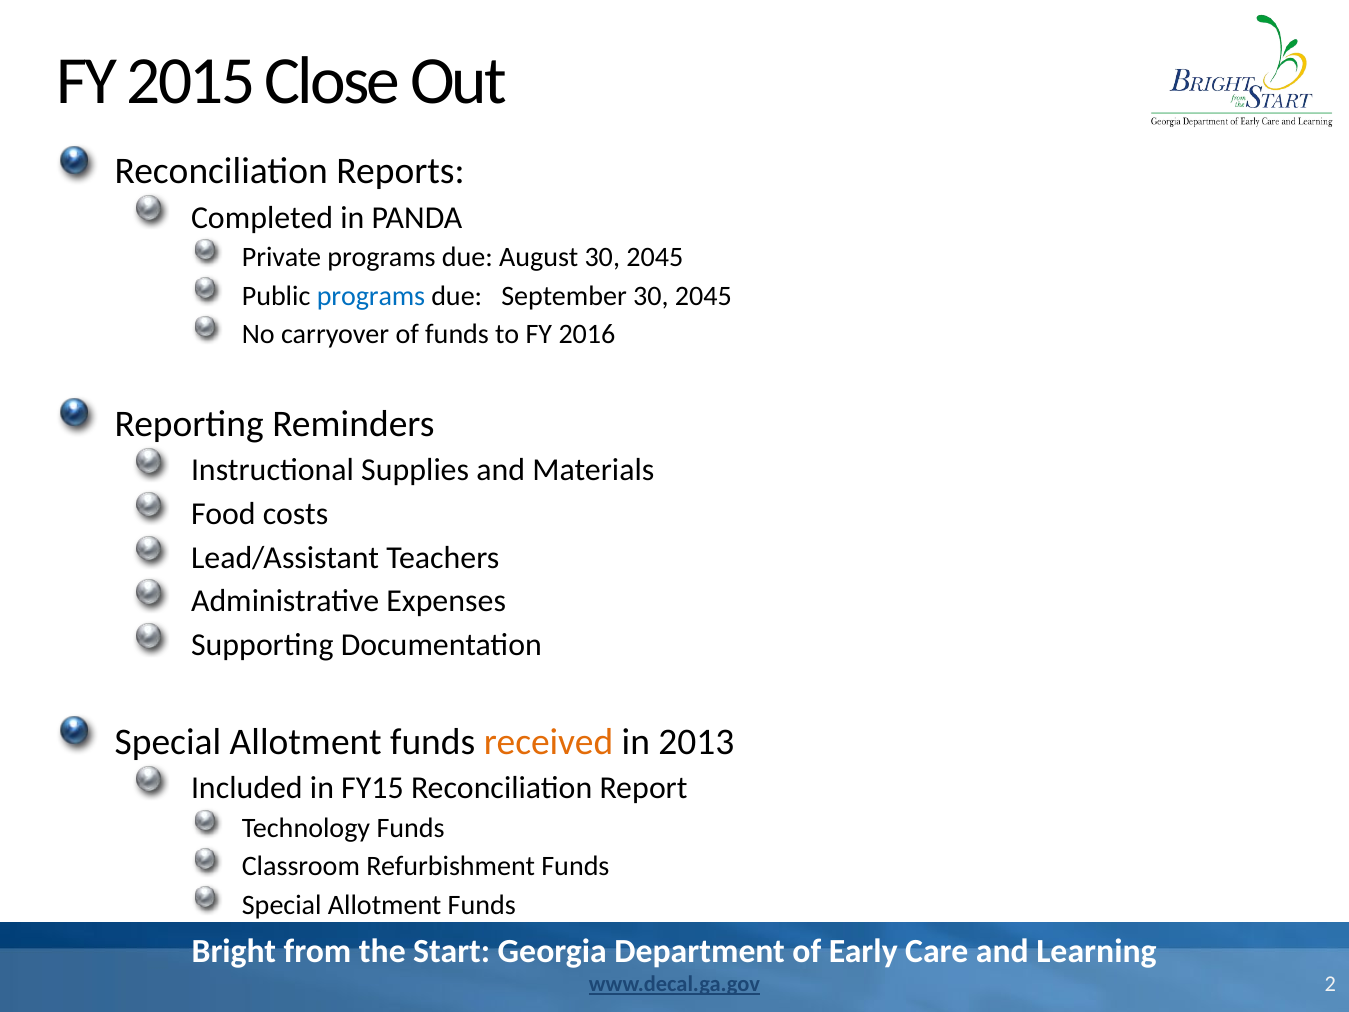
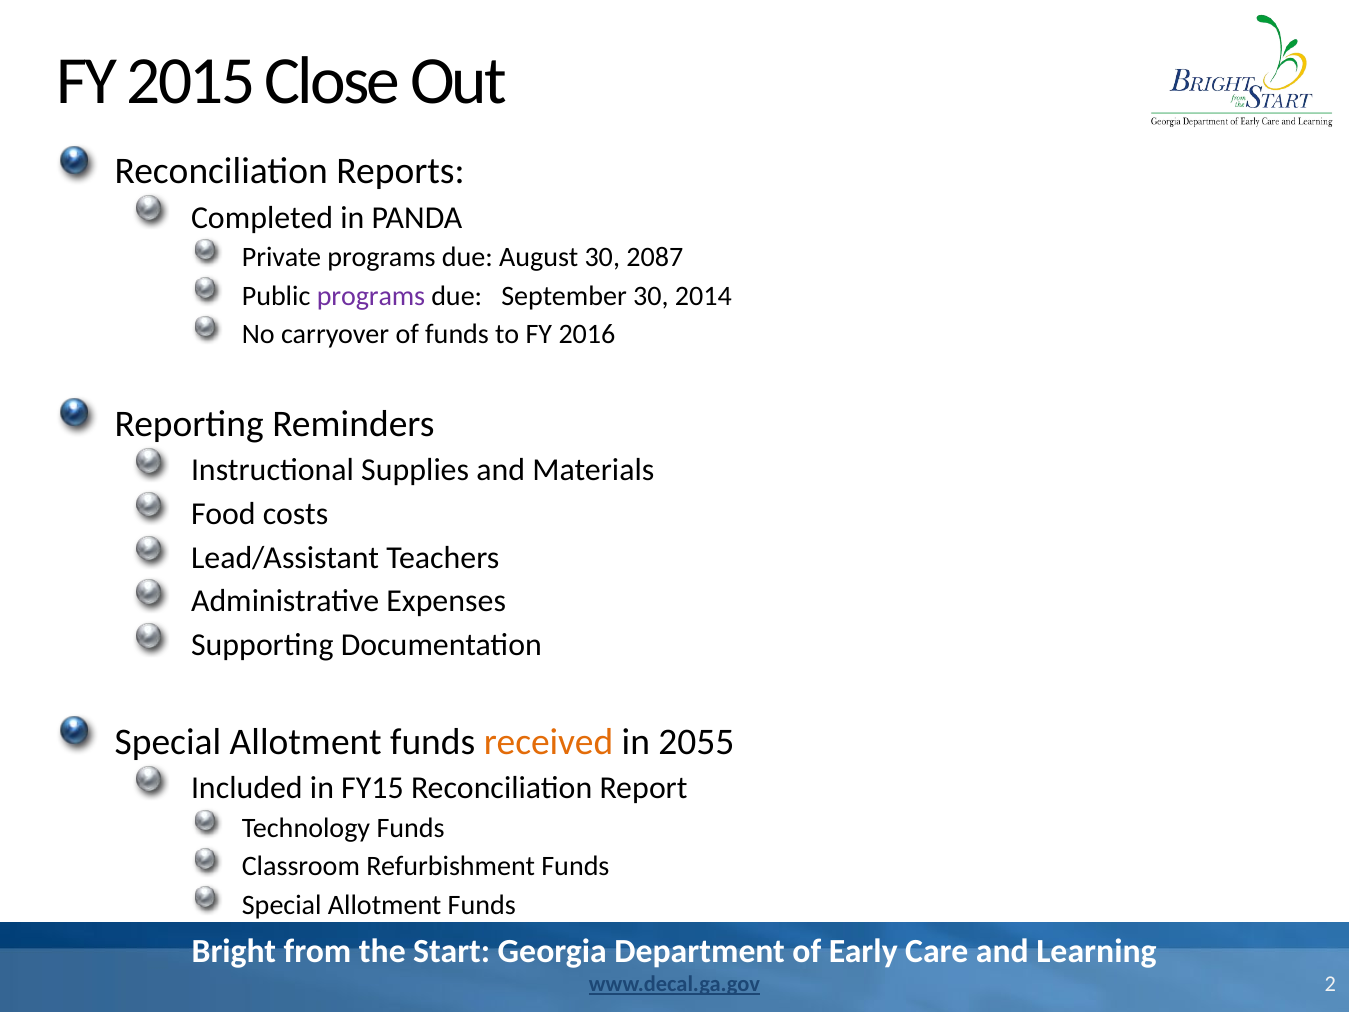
August 30 2045: 2045 -> 2087 (655, 257)
programs colour: blue -> purple (371, 296)
September 30 2045: 2045 -> 2014 (703, 296)
2013: 2013 -> 2055 (696, 742)
